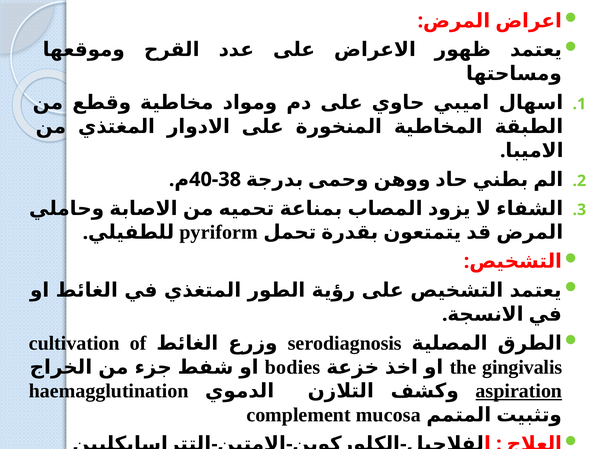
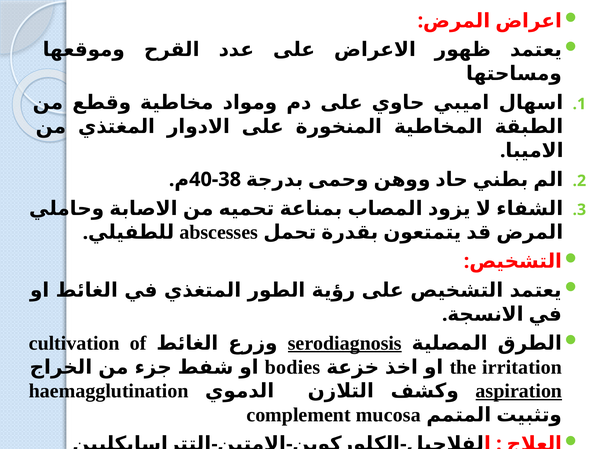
pyriform: pyriform -> abscesses (219, 232)
serodiagnosis underline: none -> present (345, 343)
gingivalis: gingivalis -> irritation (522, 367)
